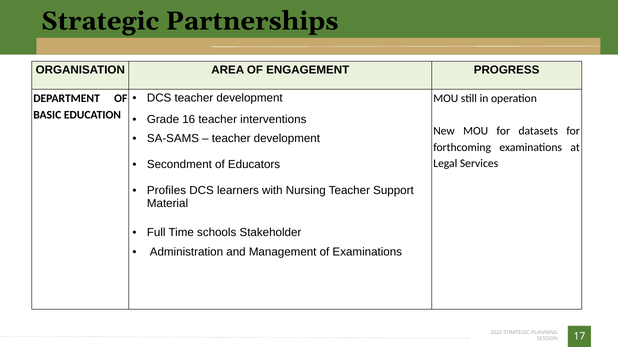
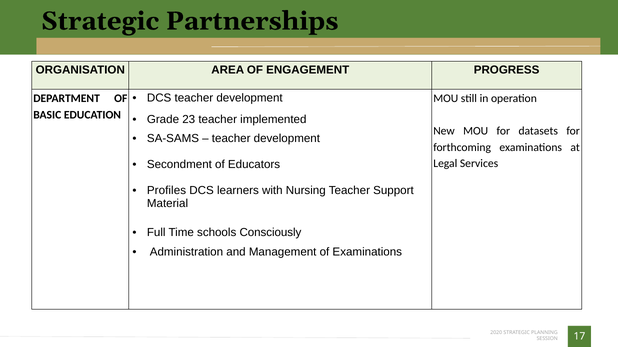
16: 16 -> 23 (189, 119)
interventions: interventions -> implemented (273, 119)
Stakeholder: Stakeholder -> Consciously (270, 233)
